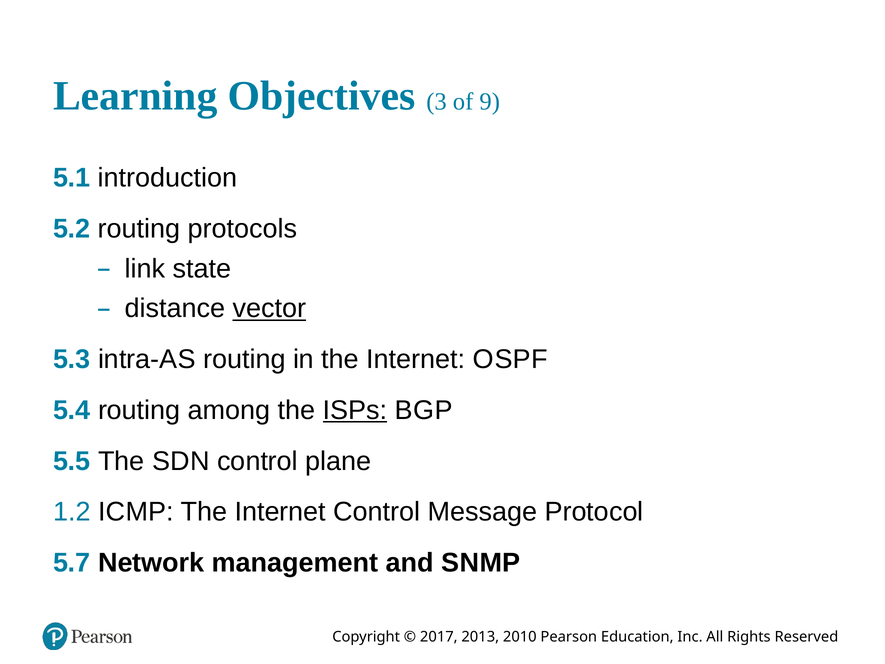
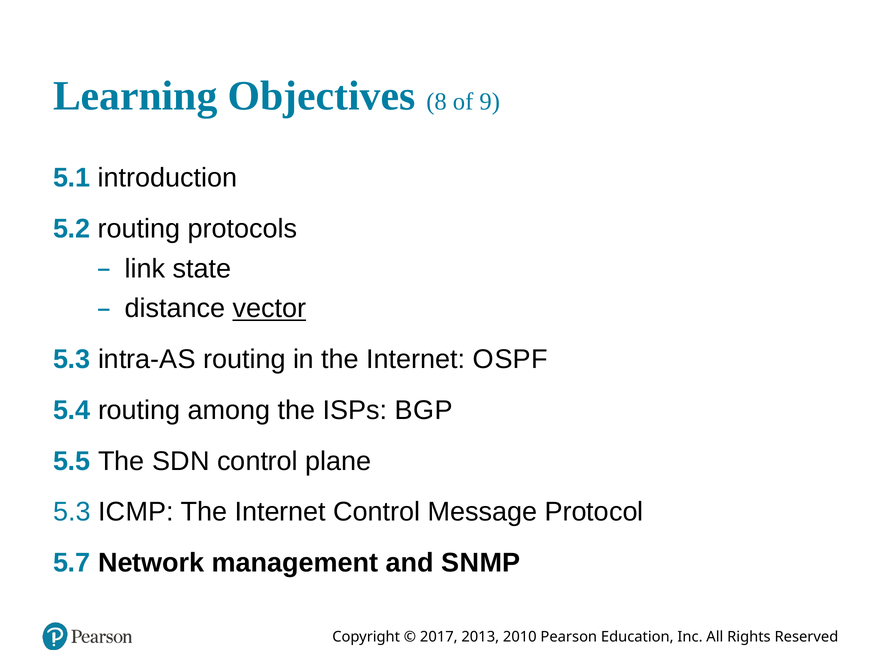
3: 3 -> 8 (436, 102)
ISPs underline: present -> none (355, 410)
1.2: 1.2 -> 5.3 (72, 512)
